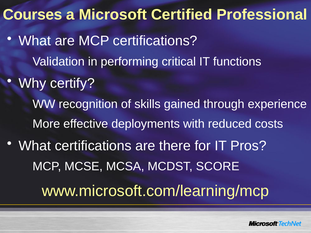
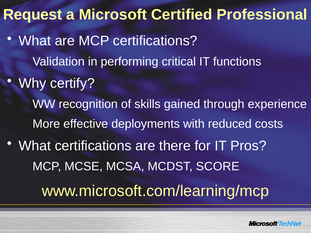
Courses: Courses -> Request (33, 15)
